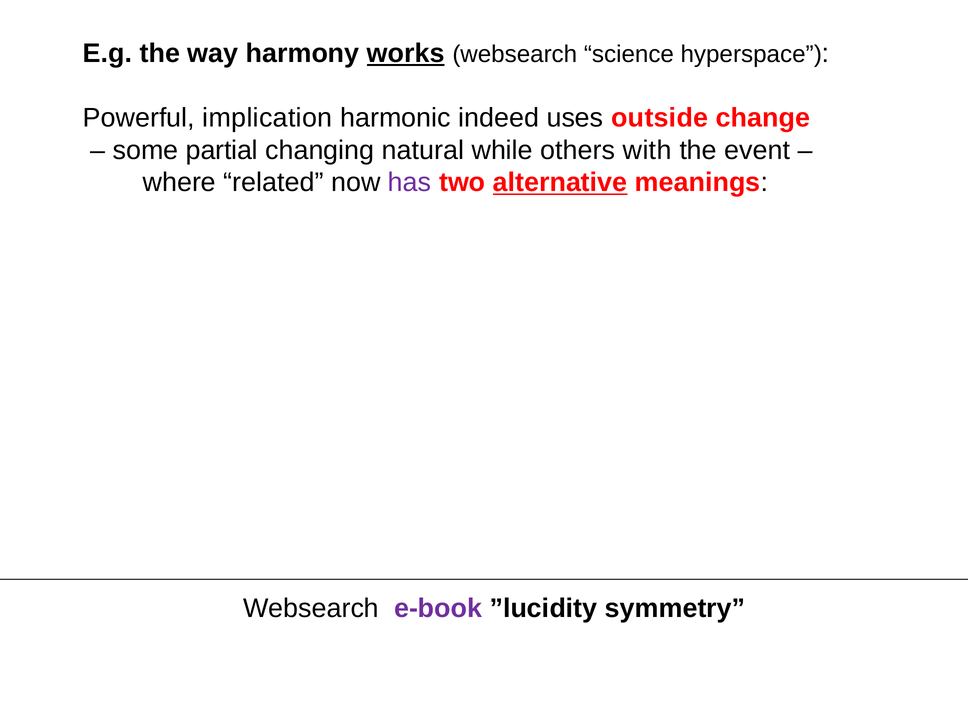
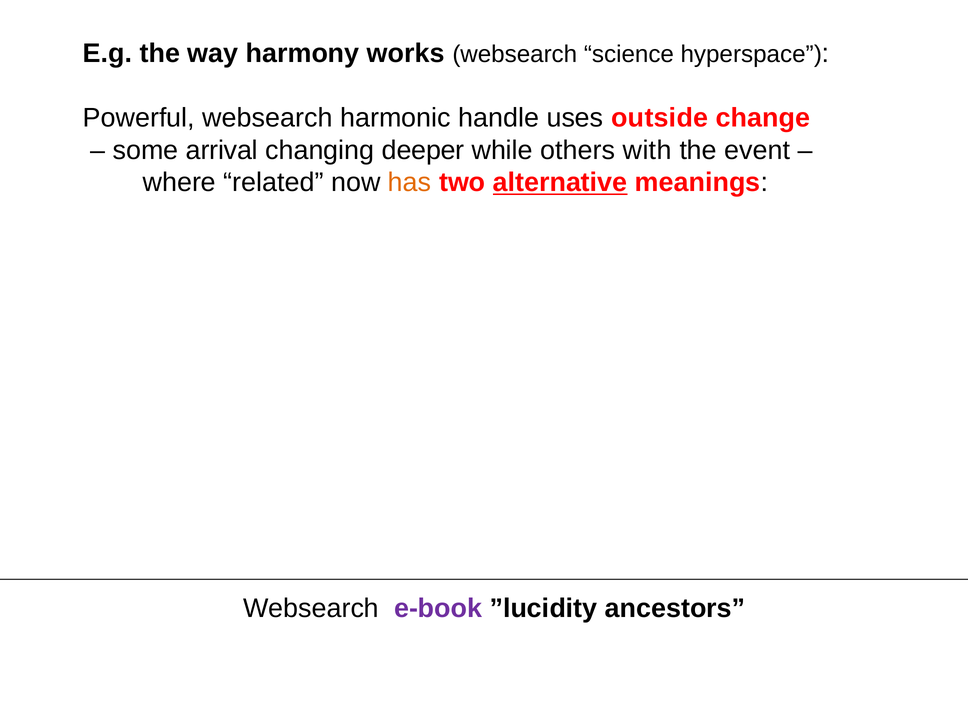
works underline: present -> none (406, 53)
Powerful implication: implication -> websearch (267, 118)
indeed: indeed -> handle (499, 118)
partial: partial -> arrival (222, 150)
natural: natural -> deeper (423, 150)
has colour: purple -> orange (410, 183)
symmetry: symmetry -> ancestors (675, 608)
